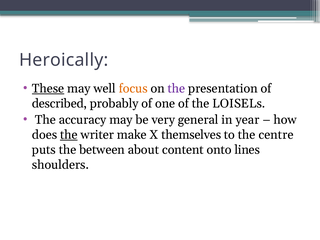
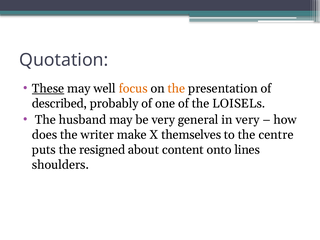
Heroically: Heroically -> Quotation (64, 60)
the colour: purple -> orange (176, 89)
accuracy: accuracy -> husband (83, 120)
in year: year -> very (248, 120)
the underline: present -> none (69, 135)
between: between -> resigned (102, 150)
